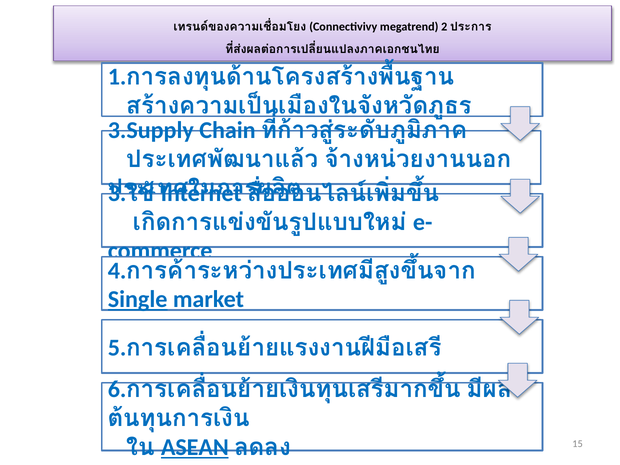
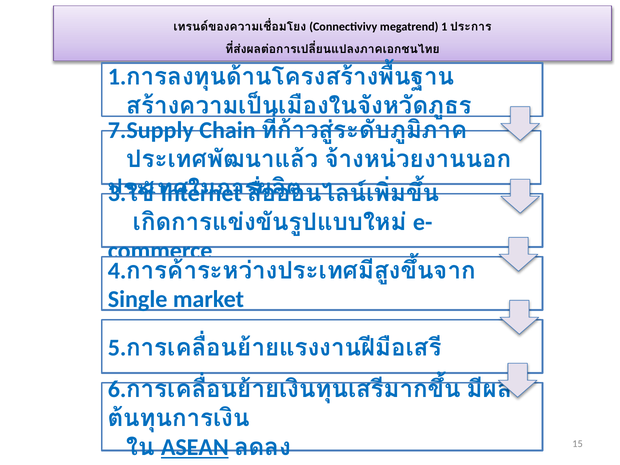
megatrend 2: 2 -> 1 (444, 27)
3.Supply: 3.Supply -> 7.Supply (151, 130)
Single underline: present -> none (138, 300)
